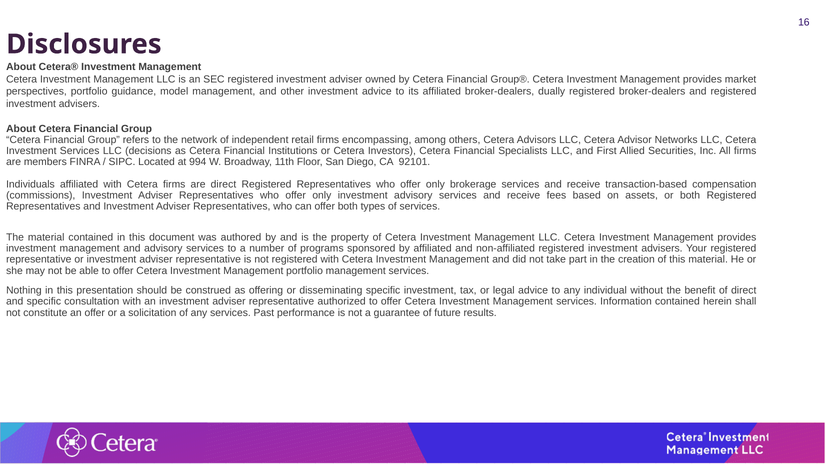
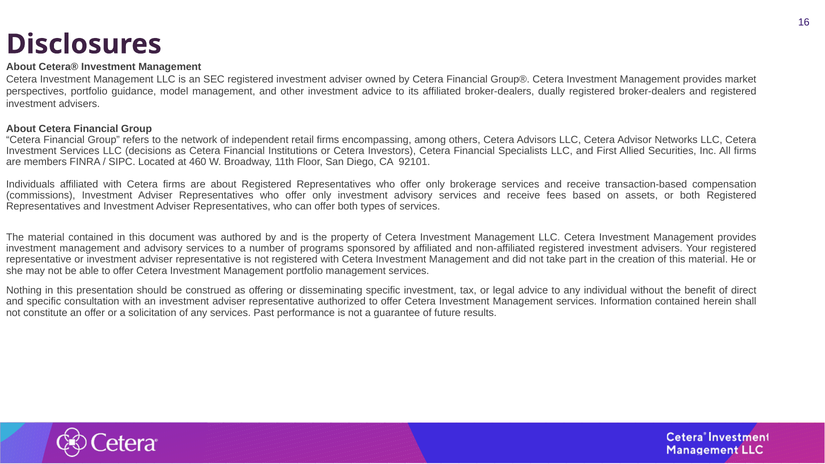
994: 994 -> 460 (198, 162)
are direct: direct -> about (224, 184)
